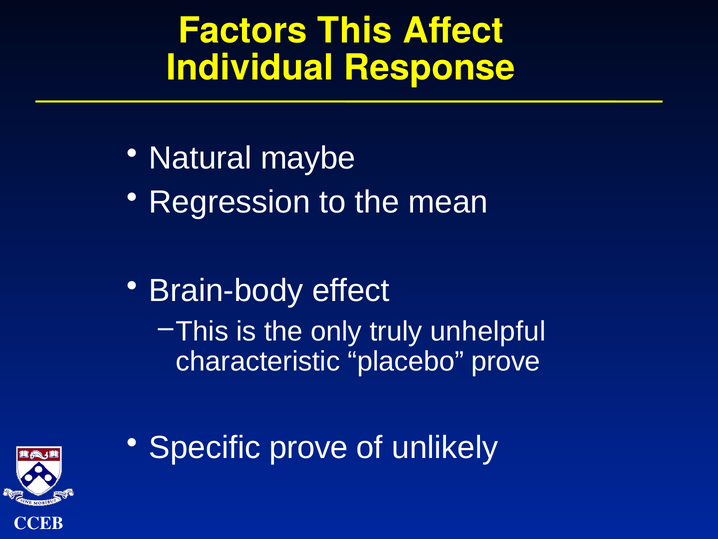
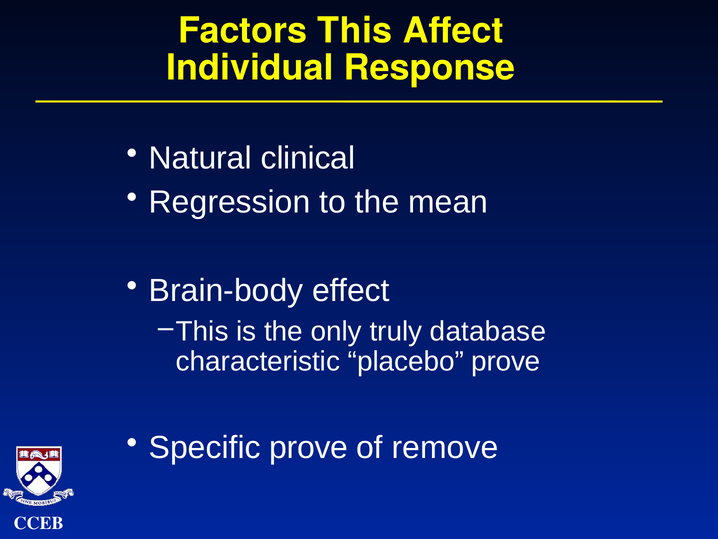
maybe: maybe -> clinical (308, 158)
unhelpful: unhelpful -> database (488, 331)
unlikely: unlikely -> remove (445, 447)
